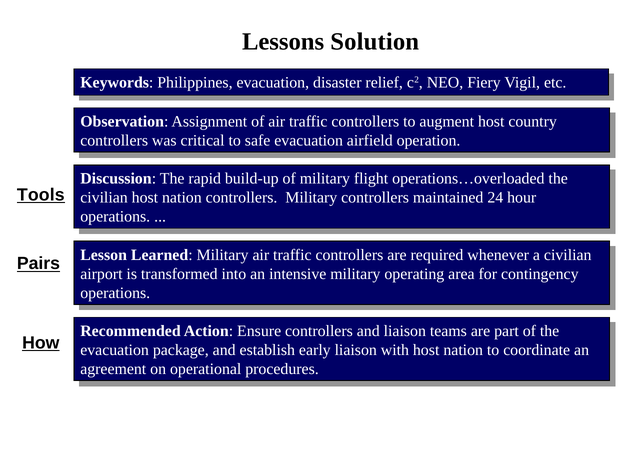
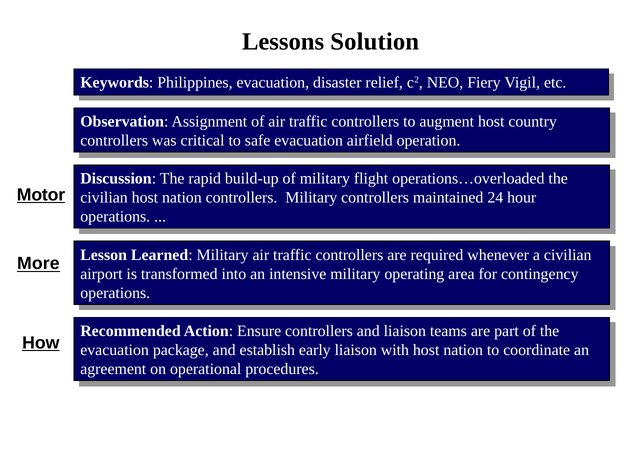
Tools: Tools -> Motor (41, 195)
Pairs: Pairs -> More (38, 264)
